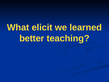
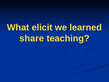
better: better -> share (32, 38)
